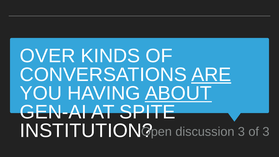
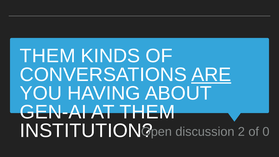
OVER: OVER -> THEM (48, 56)
ABOUT underline: present -> none (178, 93)
AT SPITE: SPITE -> THEM (147, 112)
discussion 3: 3 -> 2 (242, 132)
of 3: 3 -> 0 (266, 132)
